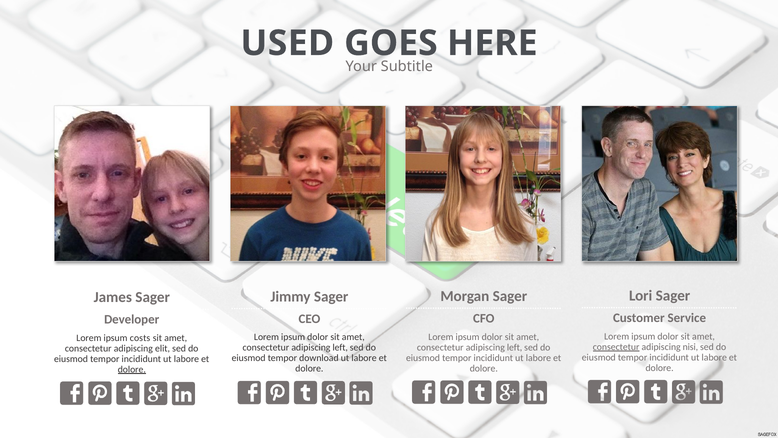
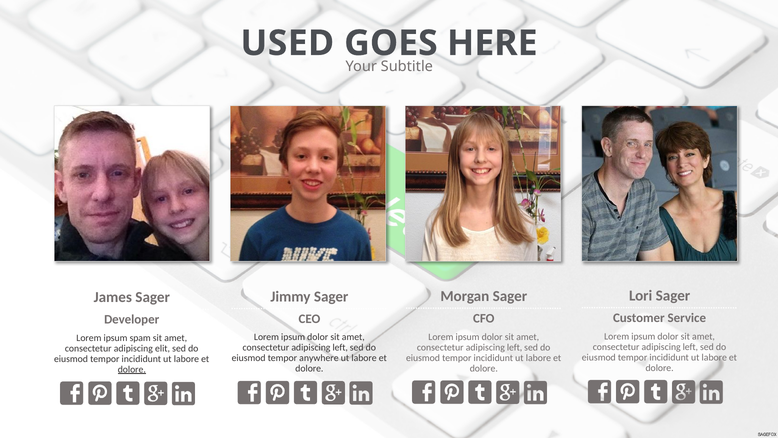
costs: costs -> spam (140, 338)
consectetur underline: present -> none (616, 347)
nisi: nisi -> left (690, 347)
download: download -> anywhere (319, 358)
